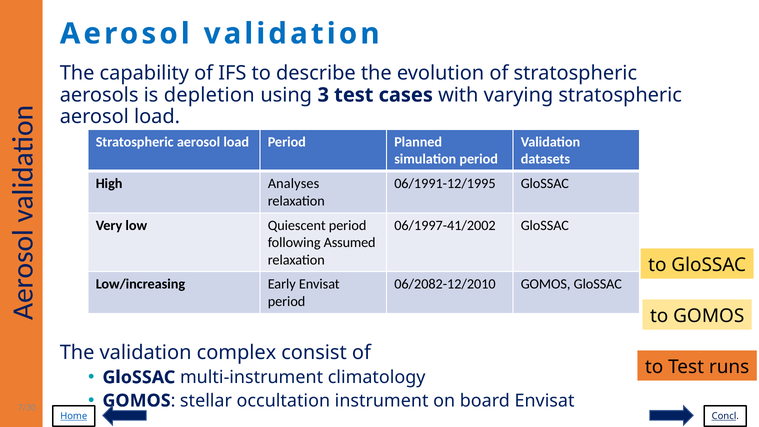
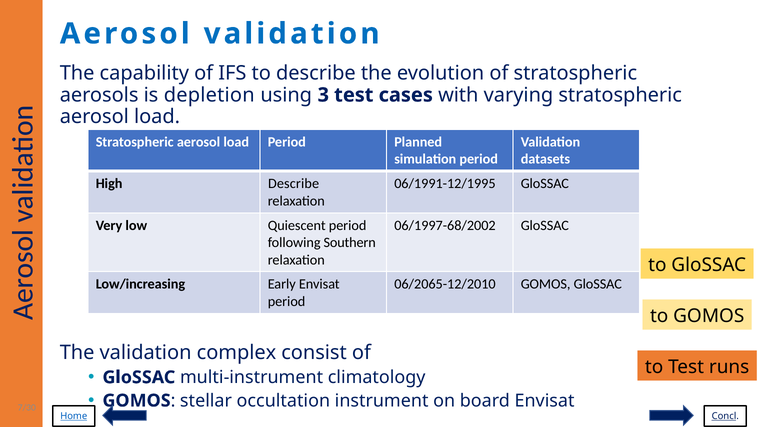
High Analyses: Analyses -> Describe (294, 184)
06/1997-41/2002: 06/1997-41/2002 -> 06/1997-68/2002 (445, 225)
Assumed: Assumed -> Southern (350, 243)
06/2082-12/2010: 06/2082-12/2010 -> 06/2065-12/2010 (445, 284)
